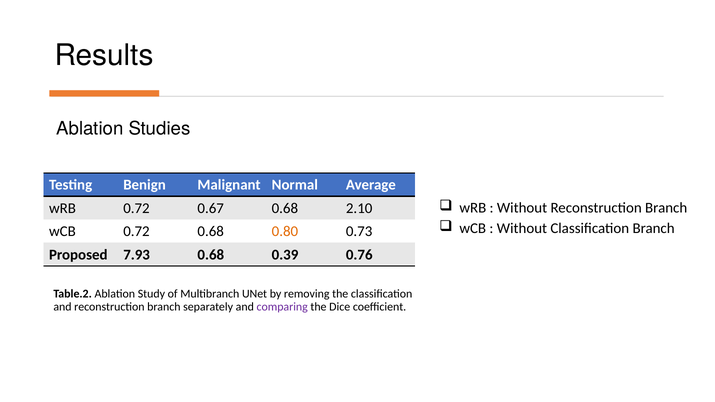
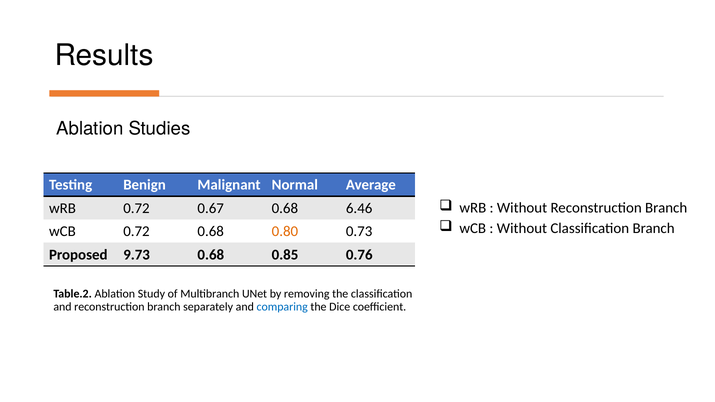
2.10: 2.10 -> 6.46 (359, 208)
7.93: 7.93 -> 9.73 (137, 255)
0.39: 0.39 -> 0.85 (285, 255)
comparing colour: purple -> blue (282, 307)
